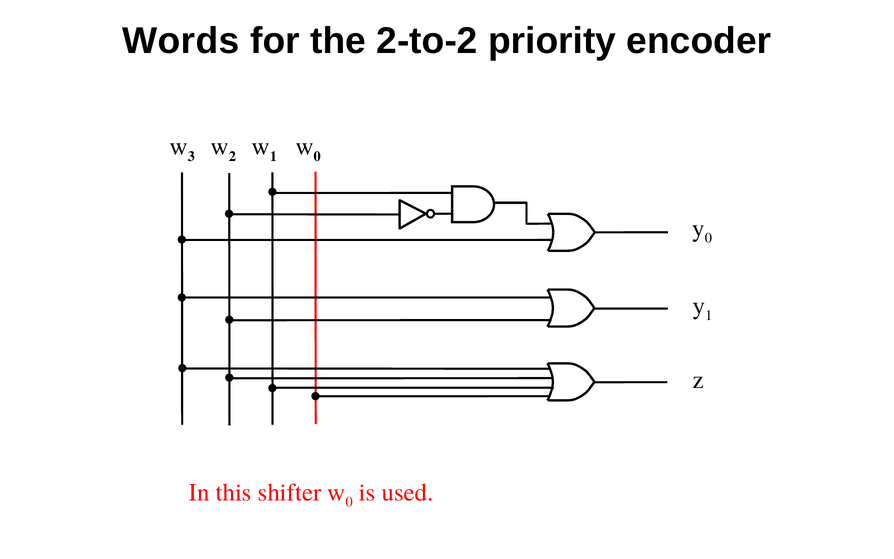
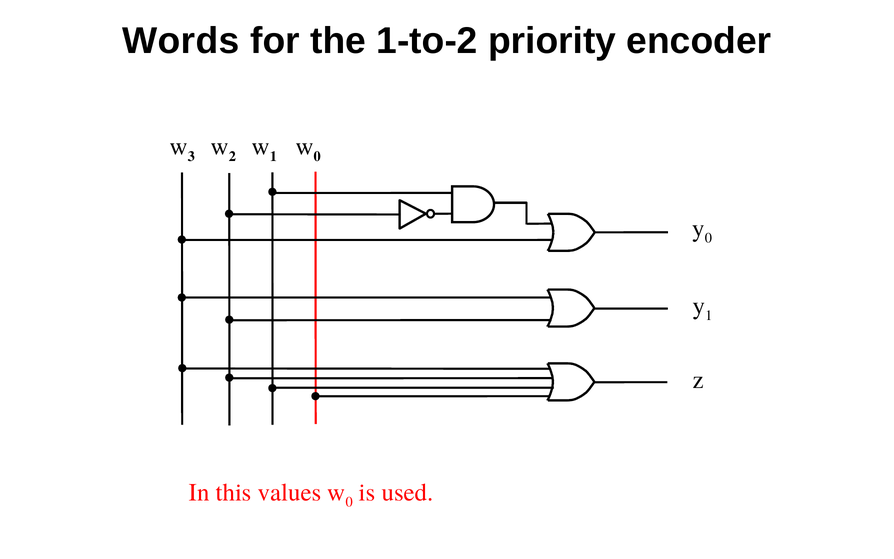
2-to-2: 2-to-2 -> 1-to-2 (427, 41)
shifter: shifter -> values (290, 492)
